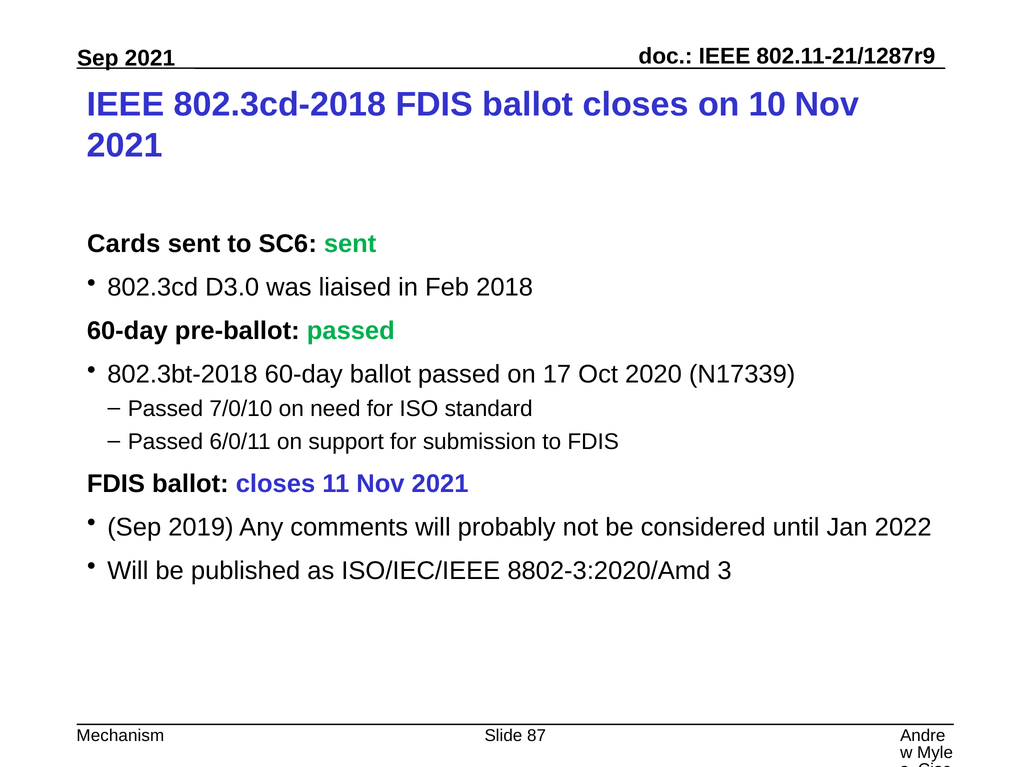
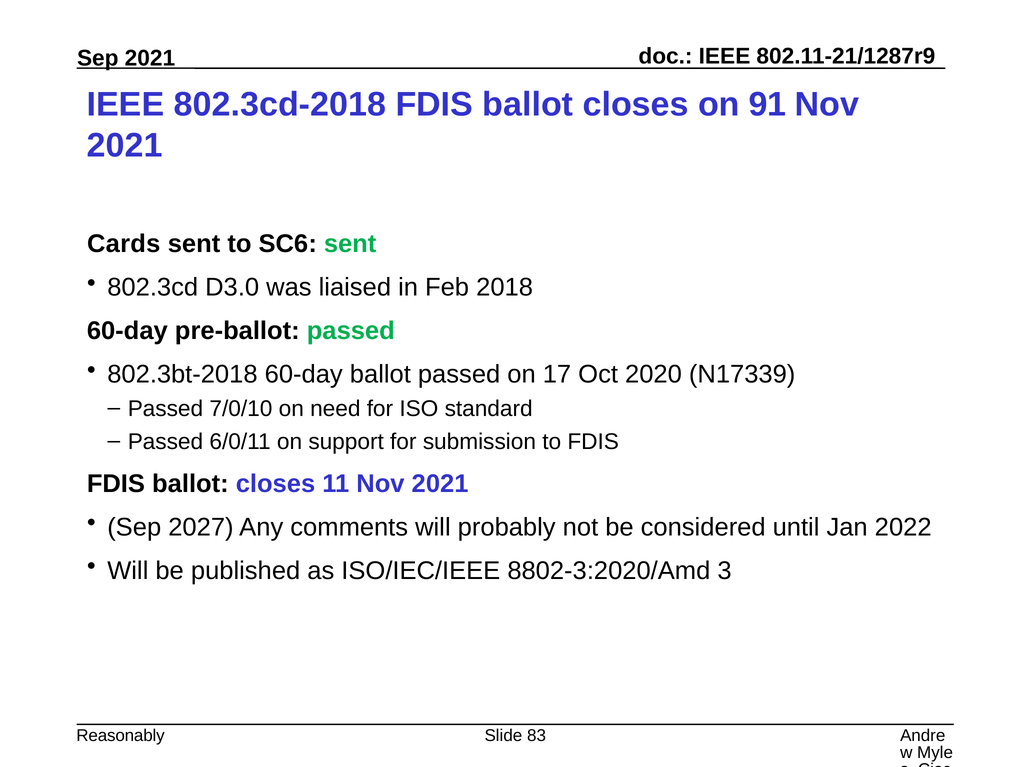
10: 10 -> 91 (767, 105)
2019: 2019 -> 2027 (201, 527)
Mechanism: Mechanism -> Reasonably (121, 735)
87: 87 -> 83 (537, 735)
